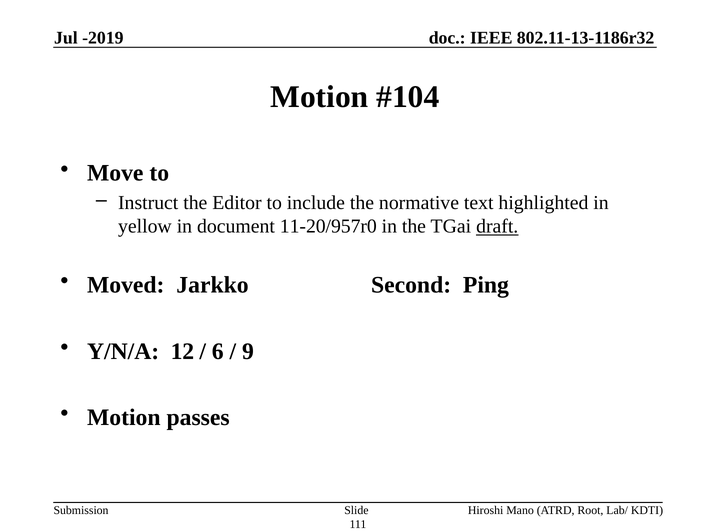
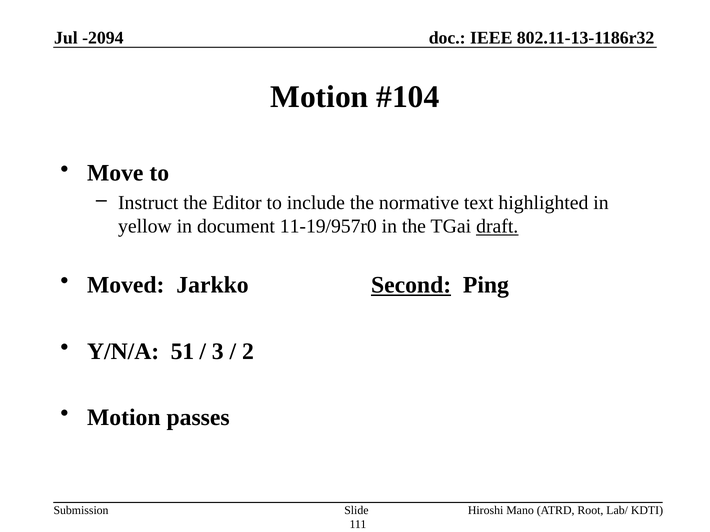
-2019: -2019 -> -2094 (103, 38)
11-20/957r0: 11-20/957r0 -> 11-19/957r0 (328, 227)
Second underline: none -> present (411, 285)
12: 12 -> 51 (182, 352)
6: 6 -> 3 (218, 352)
9: 9 -> 2 (248, 352)
